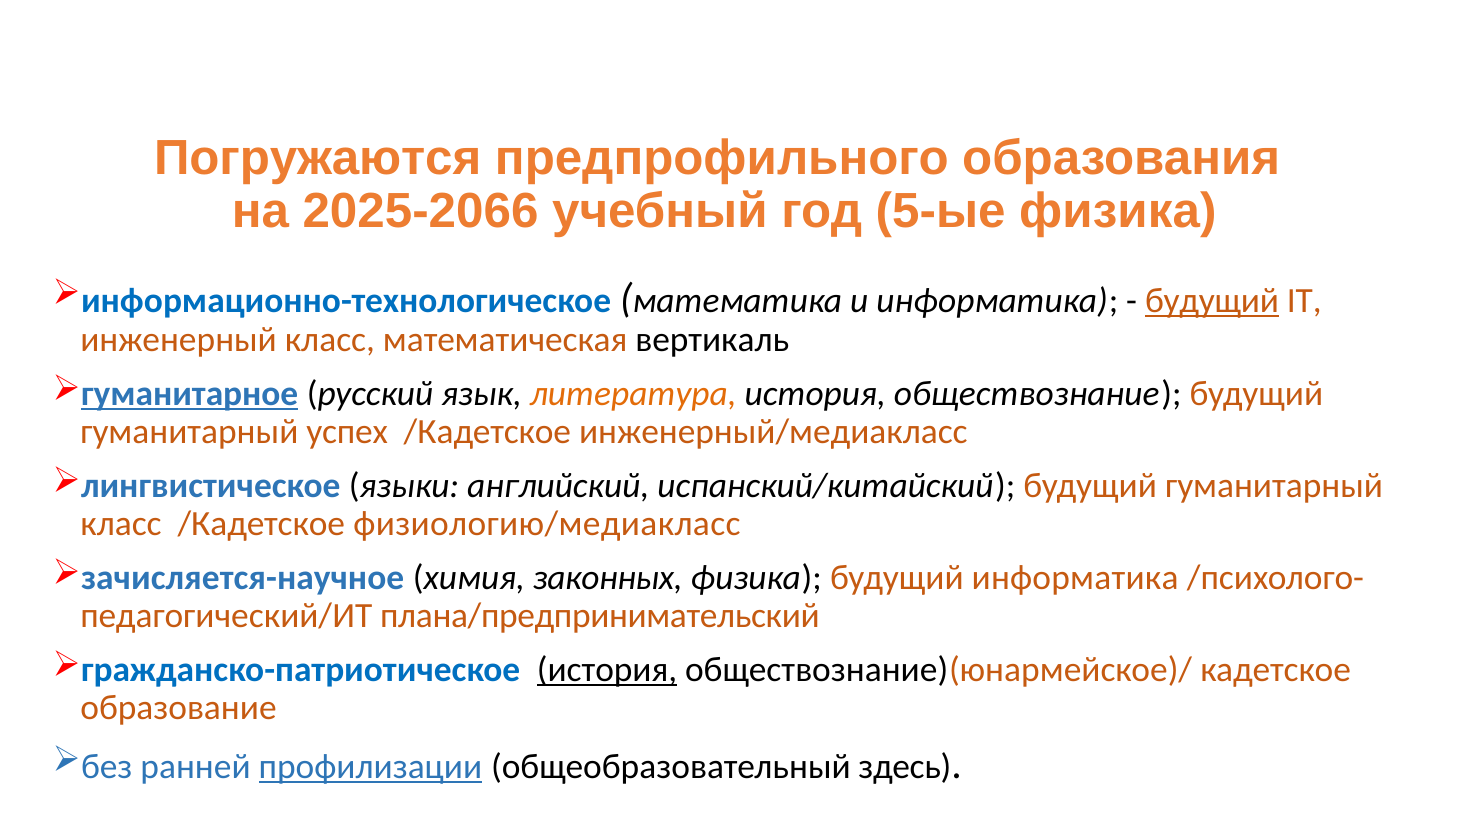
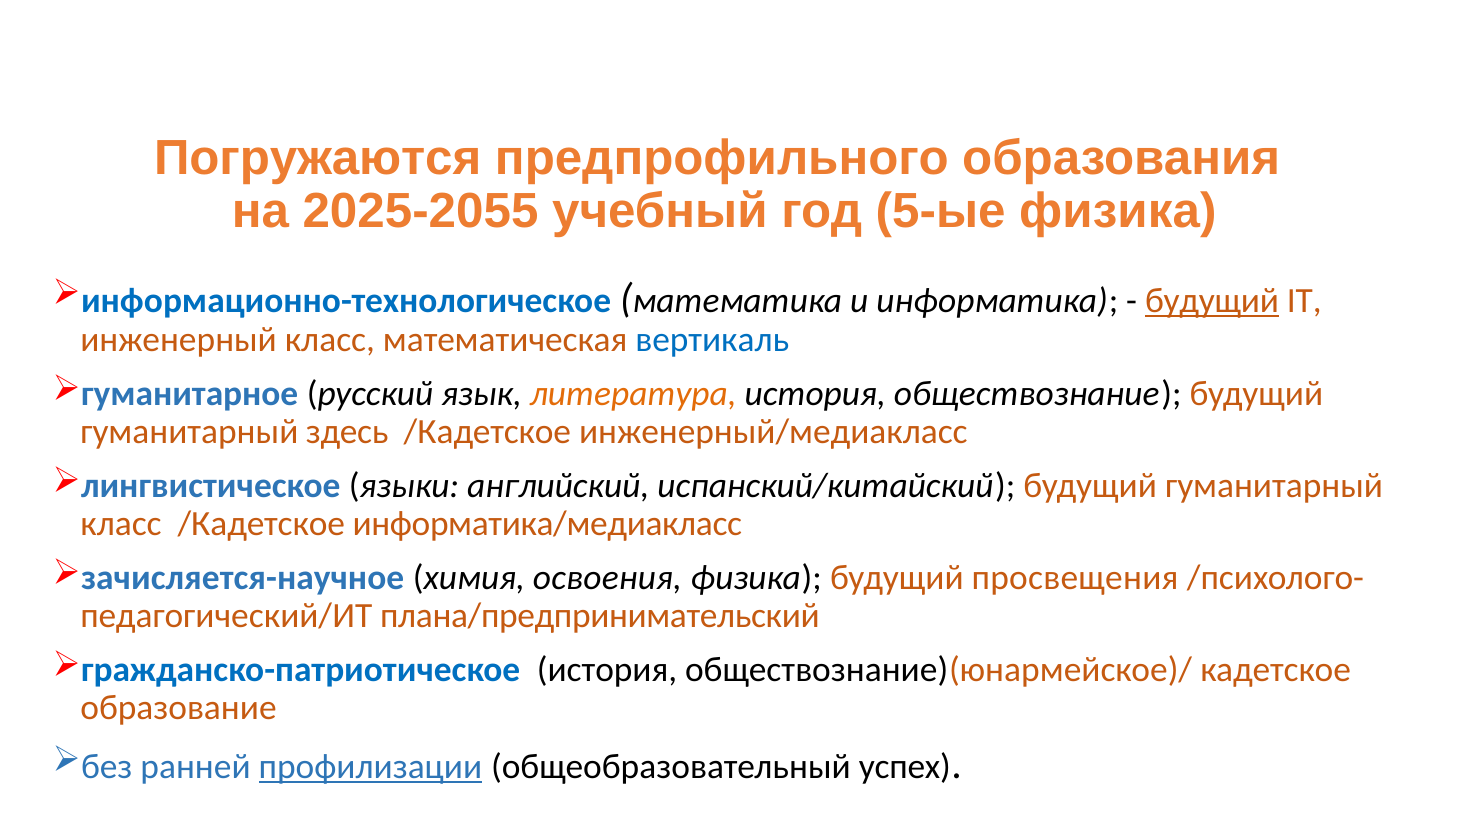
2025-2066: 2025-2066 -> 2025-2055 (421, 211)
вертикаль colour: black -> blue (712, 340)
гуманитарное underline: present -> none (190, 394)
успех: успех -> здесь (347, 432)
физиологию/медиакласс: физиологию/медиакласс -> информатика/медиакласс (547, 524)
законных: законных -> освоения (607, 578)
будущий информатика: информатика -> просвещения (1075, 578)
история underline: present -> none (607, 670)
здесь: здесь -> успех (905, 767)
